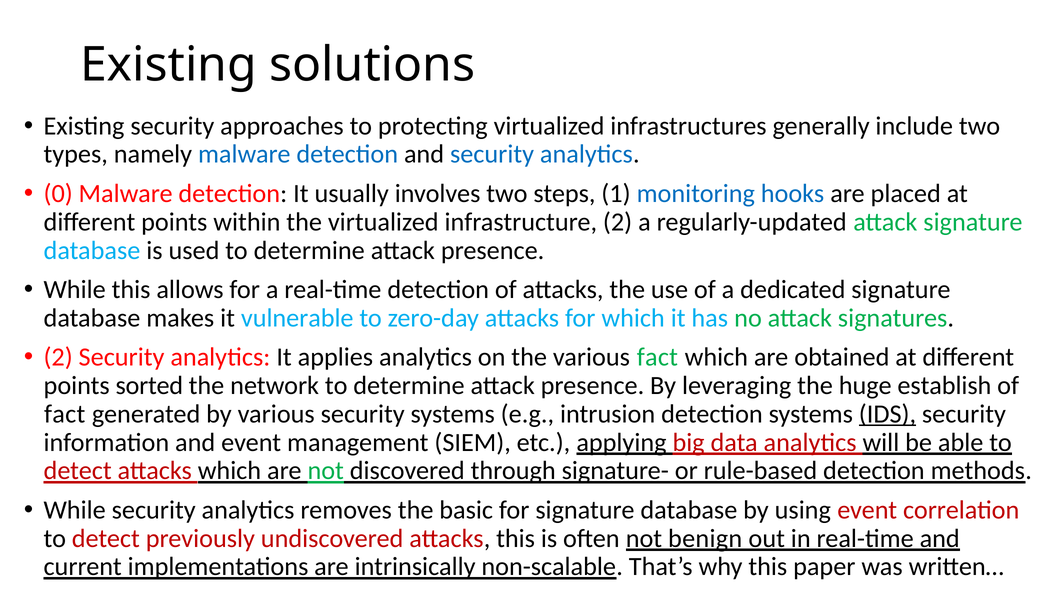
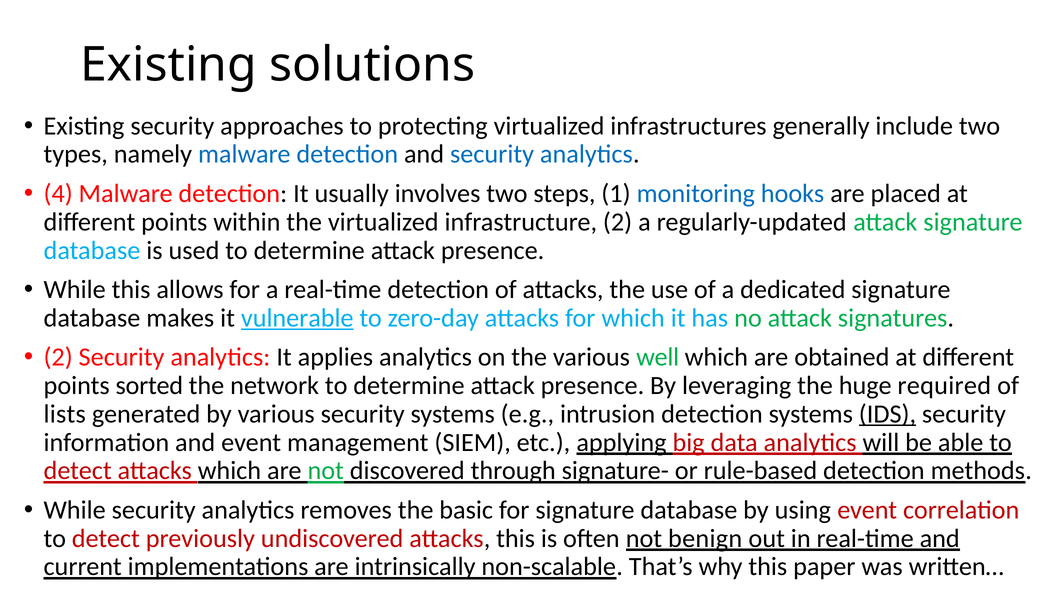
0: 0 -> 4 (58, 194)
vulnerable underline: none -> present (297, 318)
various fact: fact -> well (658, 357)
establish: establish -> required (944, 385)
fact: fact -> lists (65, 414)
